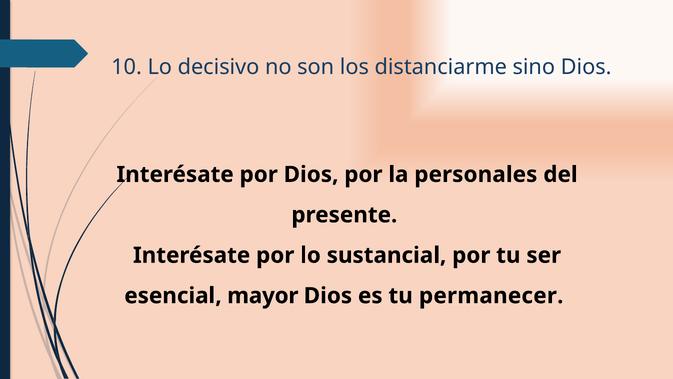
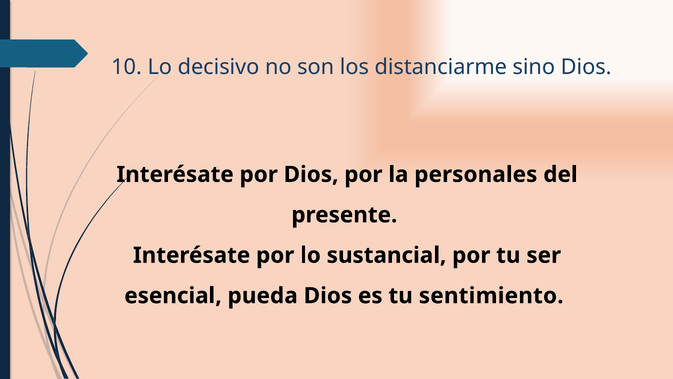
mayor: mayor -> pueda (263, 295)
permanecer: permanecer -> sentimiento (491, 295)
